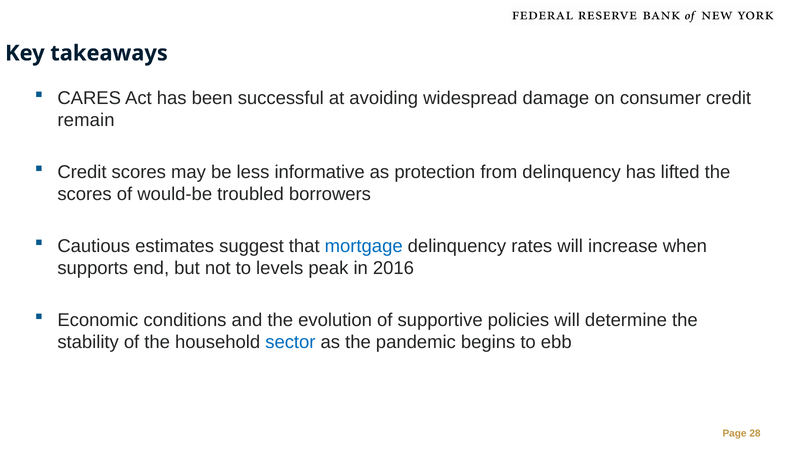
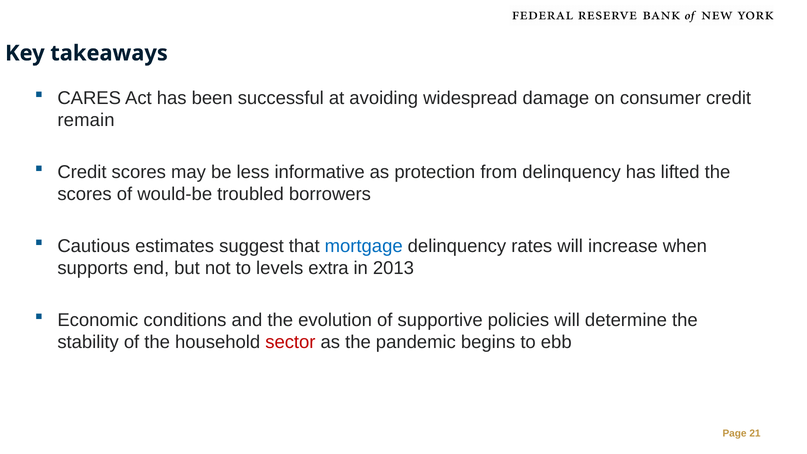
peak: peak -> extra (328, 268)
2016: 2016 -> 2013 (393, 268)
sector colour: blue -> red (290, 342)
28: 28 -> 21 (755, 433)
